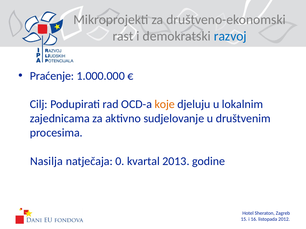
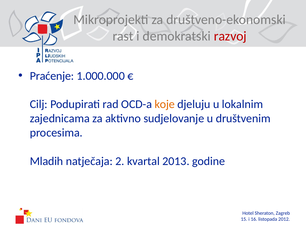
razvoj colour: blue -> red (230, 36)
Nasilja: Nasilja -> Mladih (47, 162)
0: 0 -> 2 (120, 162)
